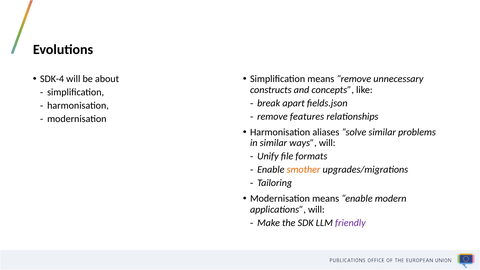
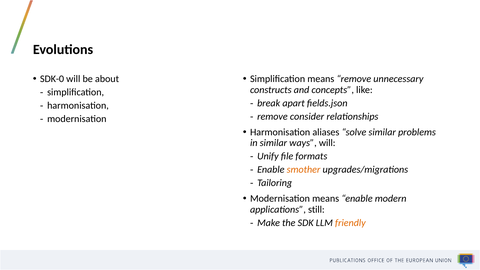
SDK-4: SDK-4 -> SDK-0 (52, 79)
features: features -> consider (307, 116)
applications will: will -> still (316, 209)
friendly colour: purple -> orange (350, 223)
